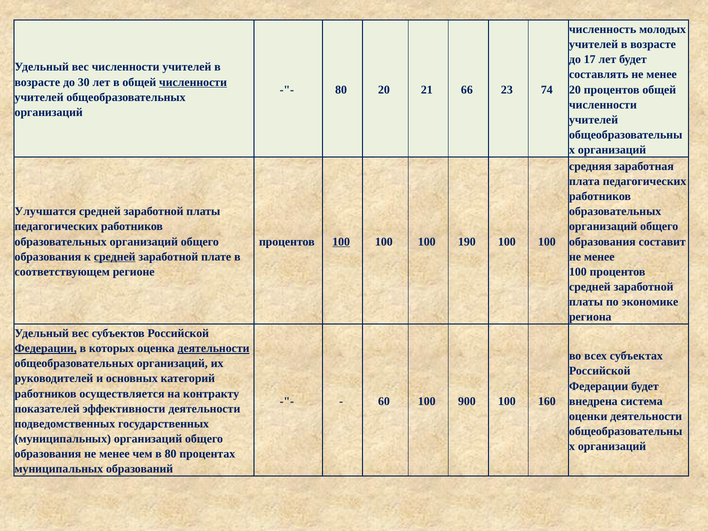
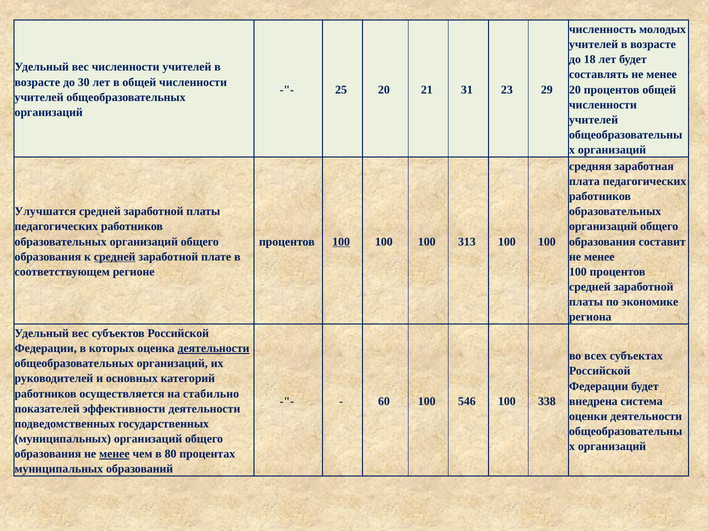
17: 17 -> 18 (590, 60)
численности underline: present -> none (193, 82)
80: 80 -> 25 (341, 90)
66: 66 -> 31 (467, 90)
74: 74 -> 29 (547, 90)
190: 190 -> 313 (467, 242)
Федерации underline: present -> none (46, 348)
контракту: контракту -> стабильно (211, 394)
900: 900 -> 546 (467, 401)
160: 160 -> 338 (547, 401)
менее underline: none -> present (114, 454)
